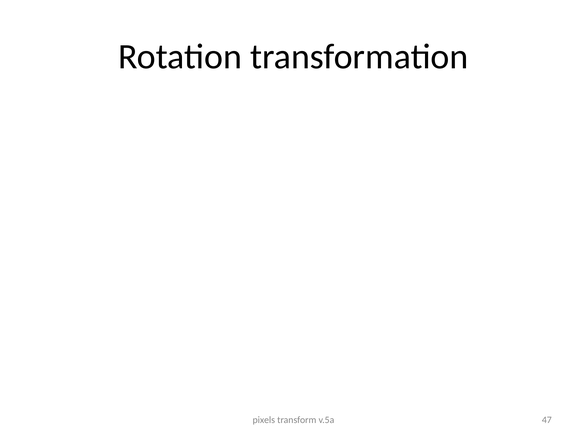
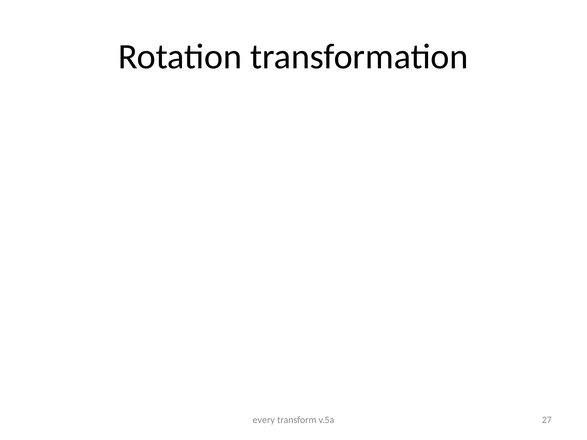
pixels: pixels -> every (264, 420)
47: 47 -> 27 (547, 420)
